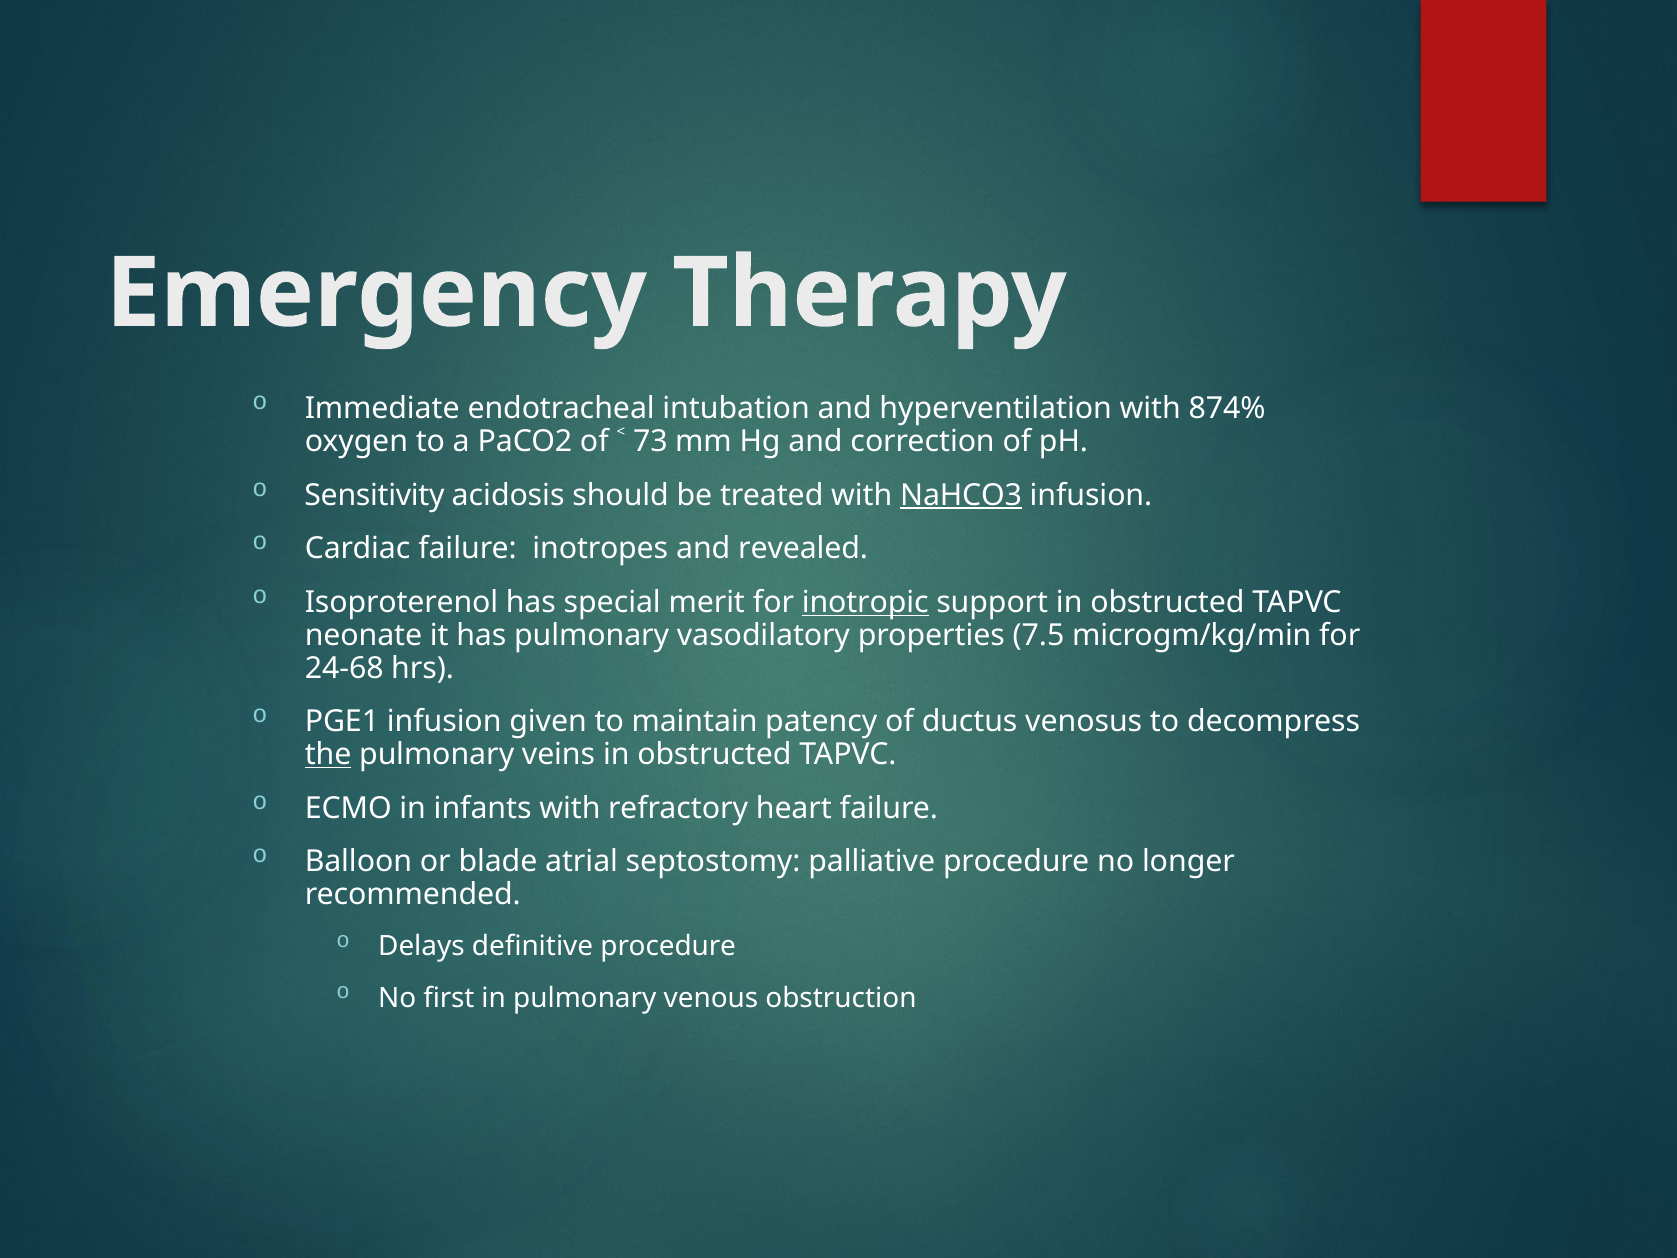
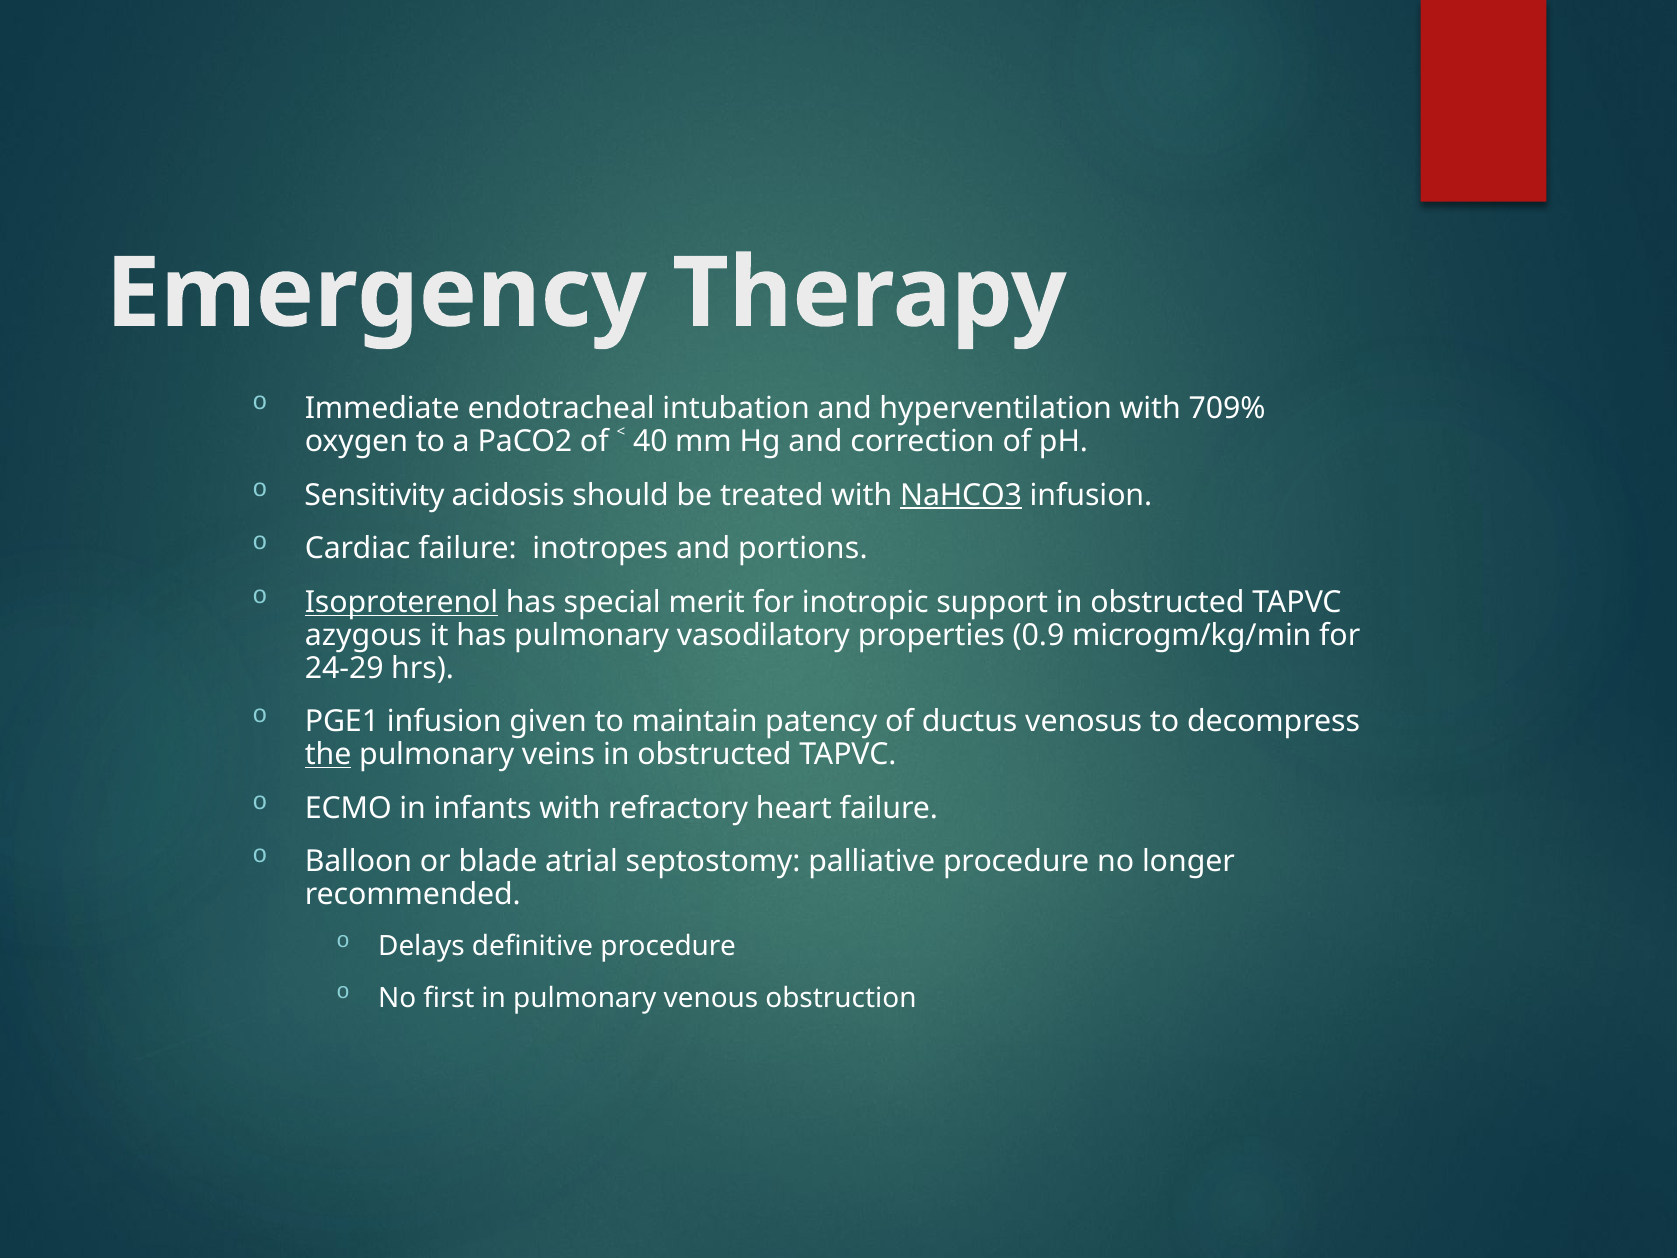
874%: 874% -> 709% (1227, 409)
73: 73 -> 40 (650, 441)
revealed: revealed -> portions (803, 549)
Isoproterenol underline: none -> present (402, 602)
inotropic underline: present -> none (865, 602)
neonate: neonate -> azygous (363, 635)
7.5: 7.5 -> 0.9 (1038, 635)
24-68: 24-68 -> 24-29 (344, 668)
